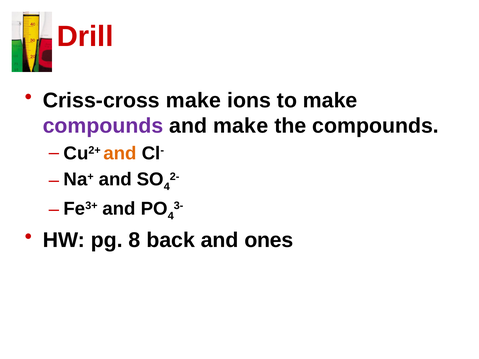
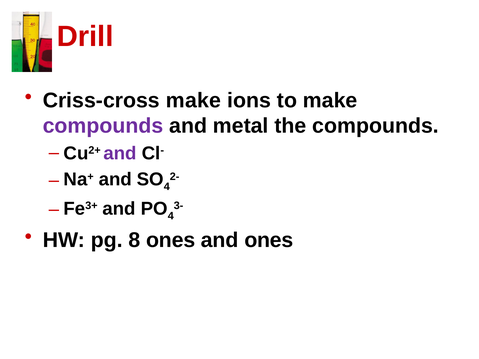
and make: make -> metal (241, 126)
and colour: orange -> purple (120, 154)
8 back: back -> ones (171, 240)
